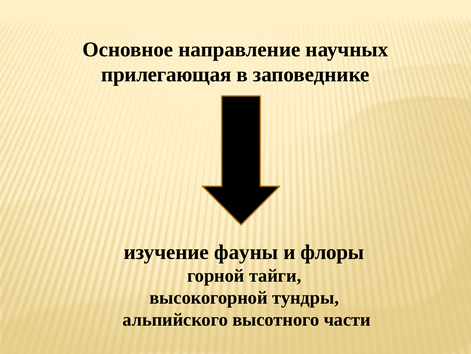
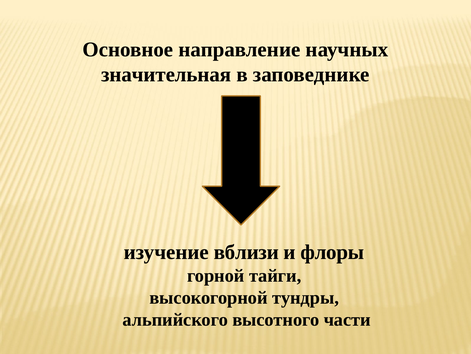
прилегающая: прилегающая -> значительная (166, 75)
фауны: фауны -> вблизи (246, 252)
